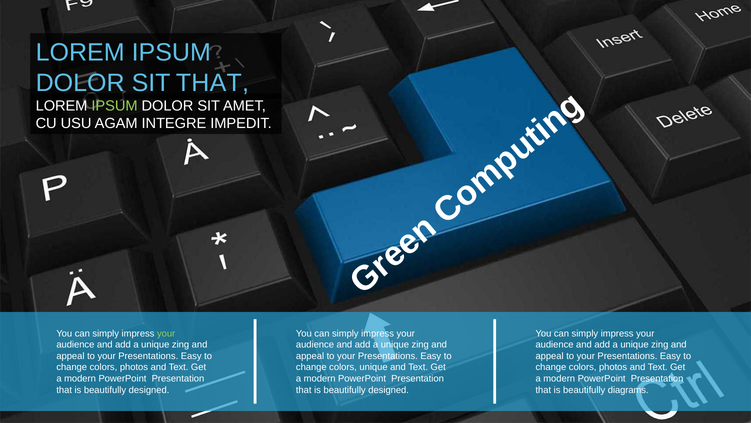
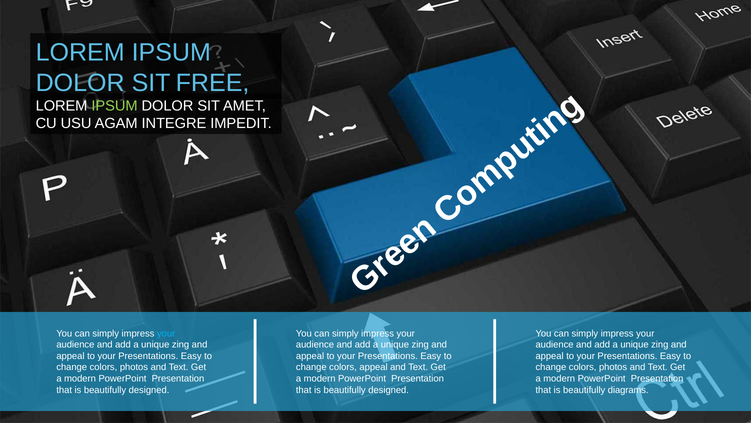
SIT THAT: THAT -> FREE (213, 83)
your colour: light green -> light blue (166, 333)
colors unique: unique -> appeal (374, 367)
